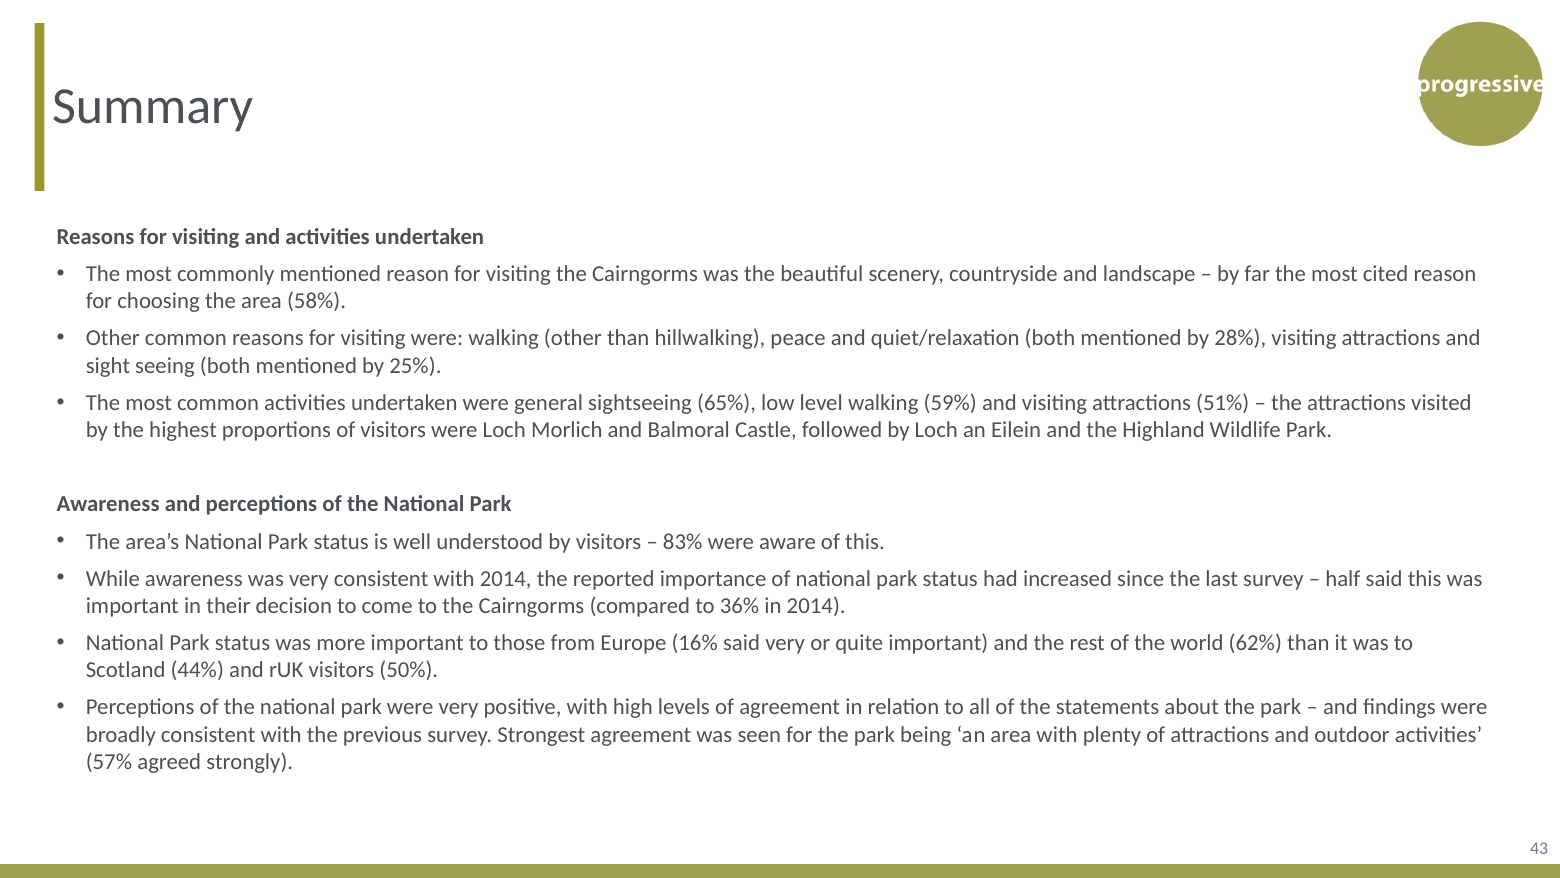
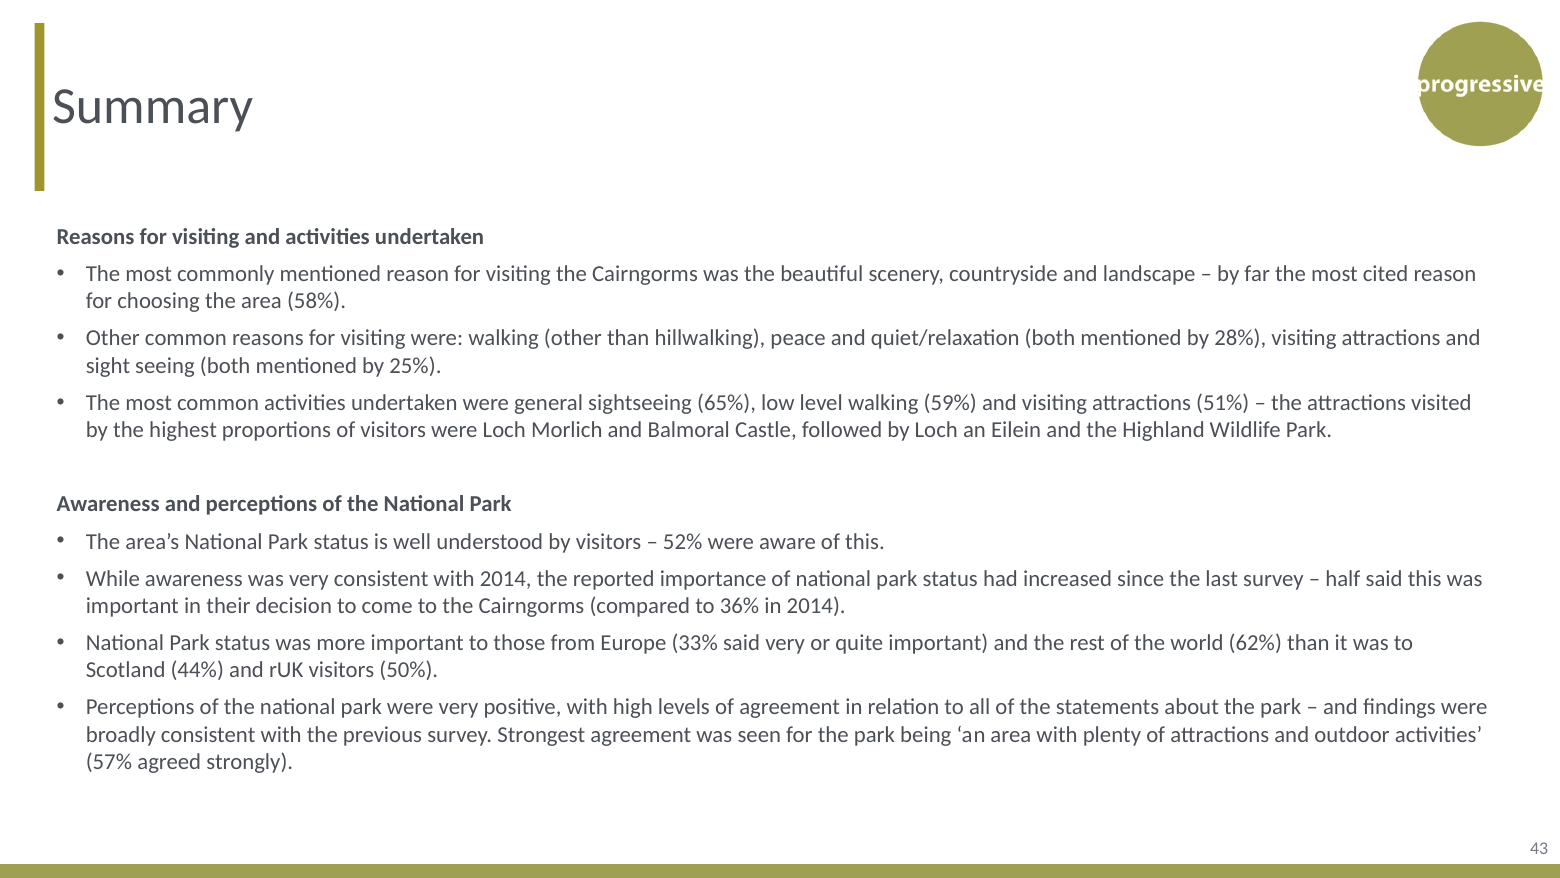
83%: 83% -> 52% (683, 541)
16%: 16% -> 33% (695, 643)
